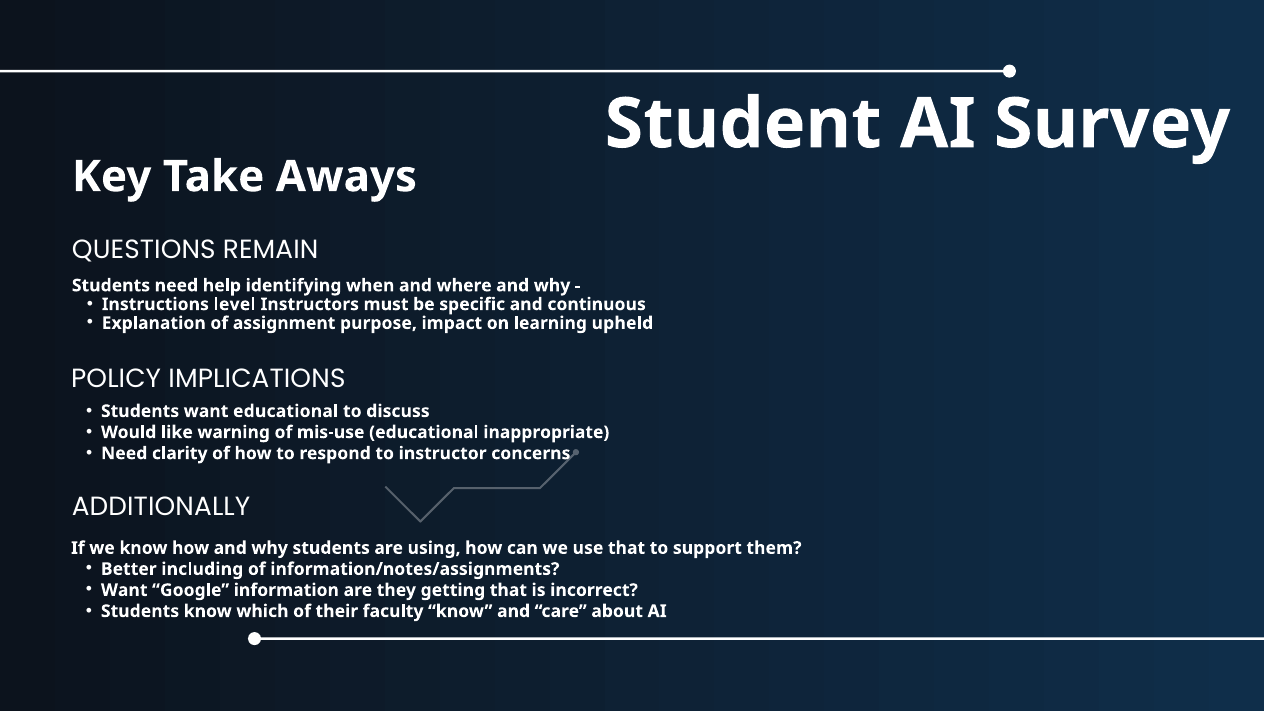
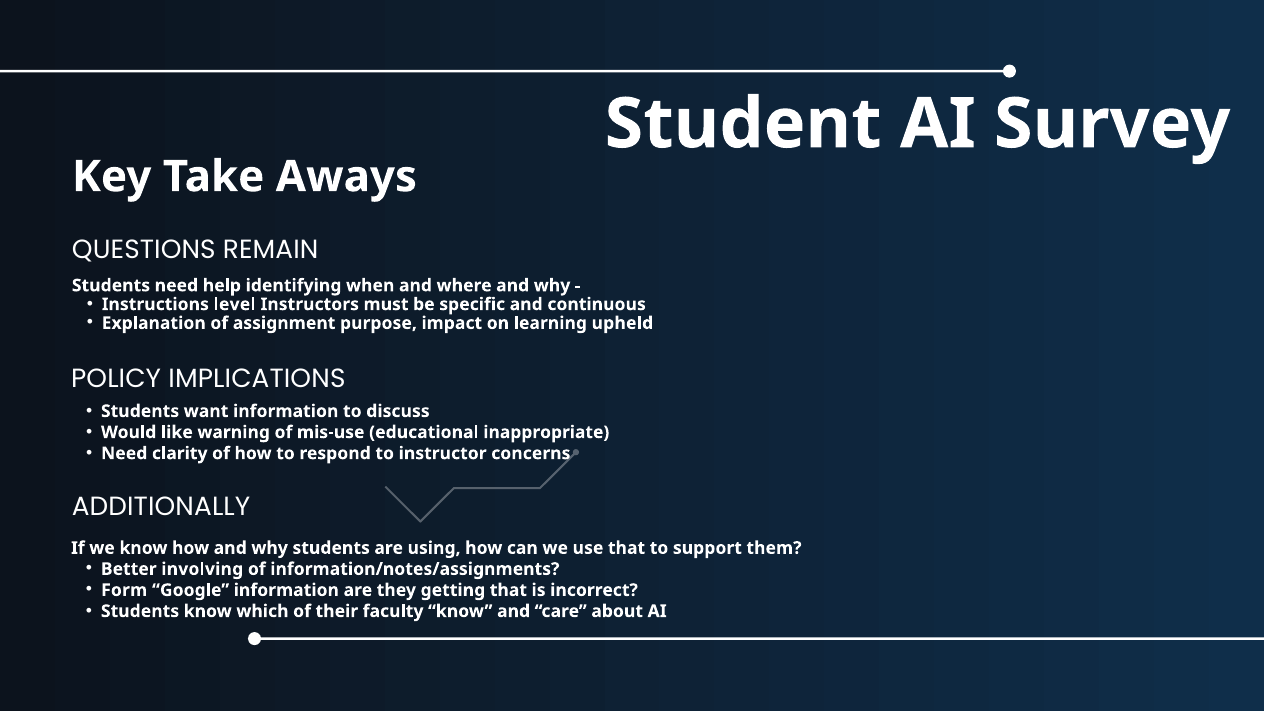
want educational: educational -> information (286, 411)
including: including -> involving (202, 569)
Want: Want -> Form (124, 590)
